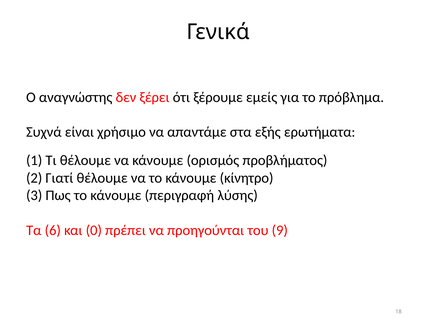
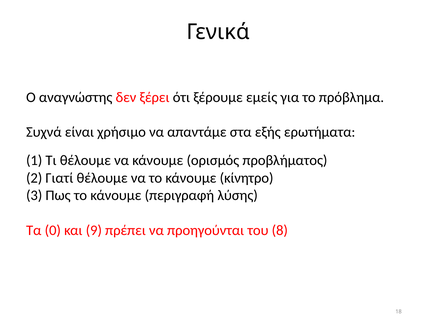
6: 6 -> 0 (53, 230)
0: 0 -> 9 (94, 230)
9: 9 -> 8 (280, 230)
